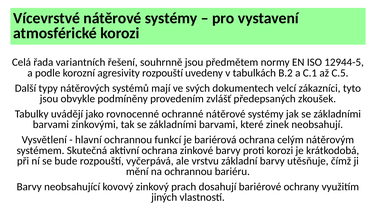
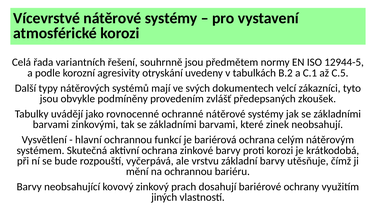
agresivity rozpouští: rozpouští -> otryskání (163, 73)
